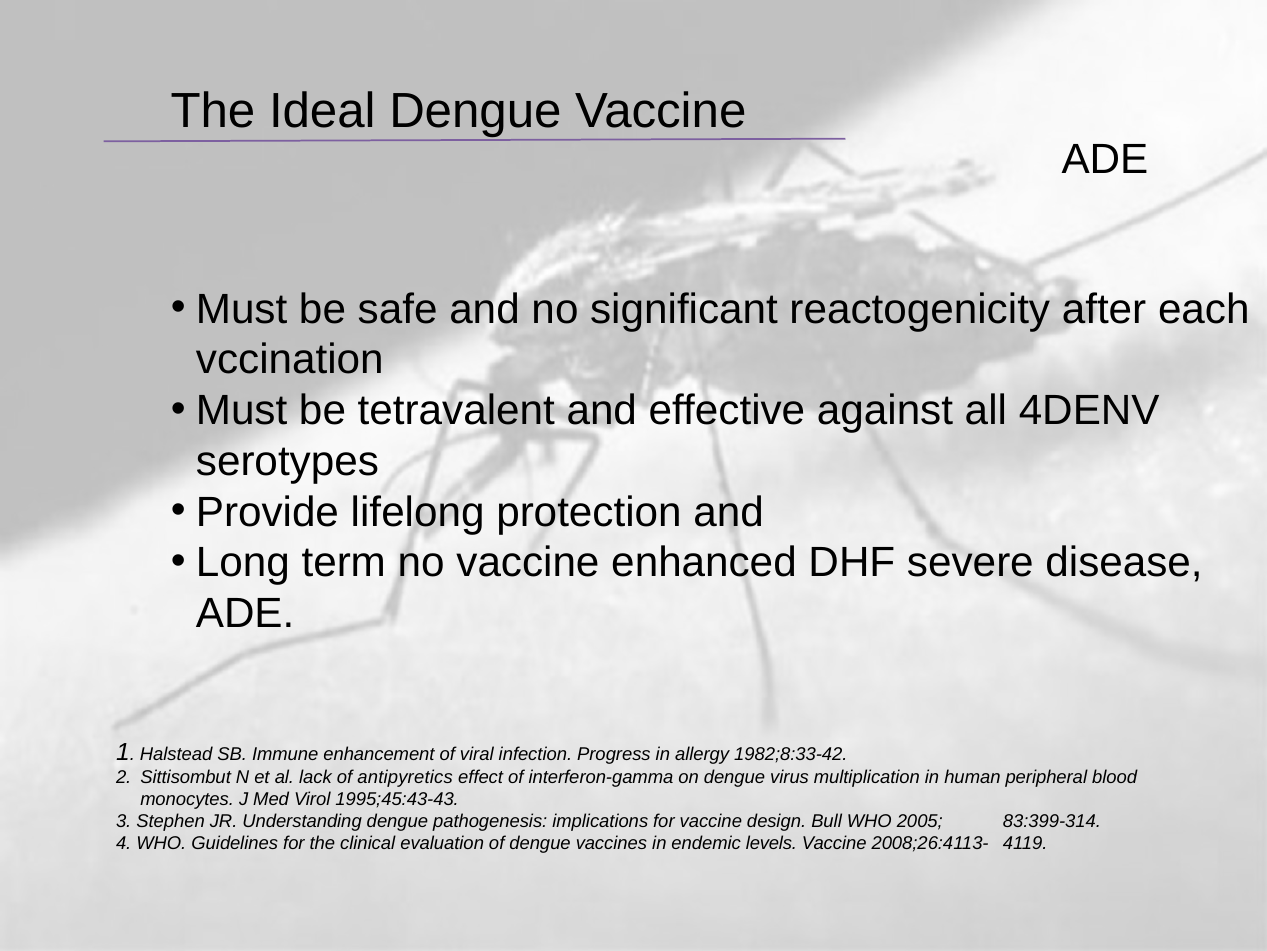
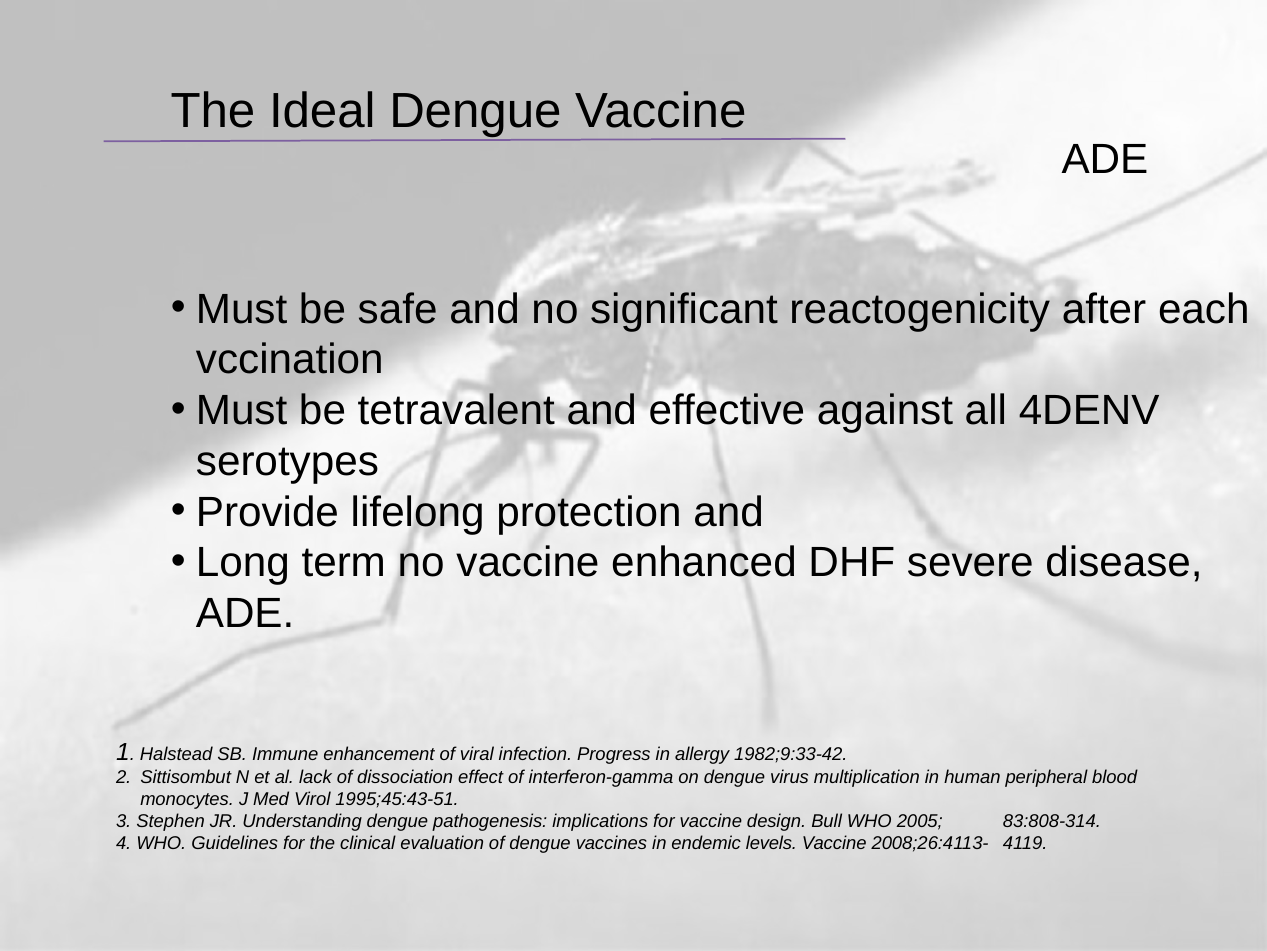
1982;8:33-42: 1982;8:33-42 -> 1982;9:33-42 (791, 753)
antipyretics: antipyretics -> dissociation (405, 777)
1995;45:43-43: 1995;45:43-43 -> 1995;45:43-51 (397, 799)
83:399-314: 83:399-314 -> 83:808-314 (1052, 821)
